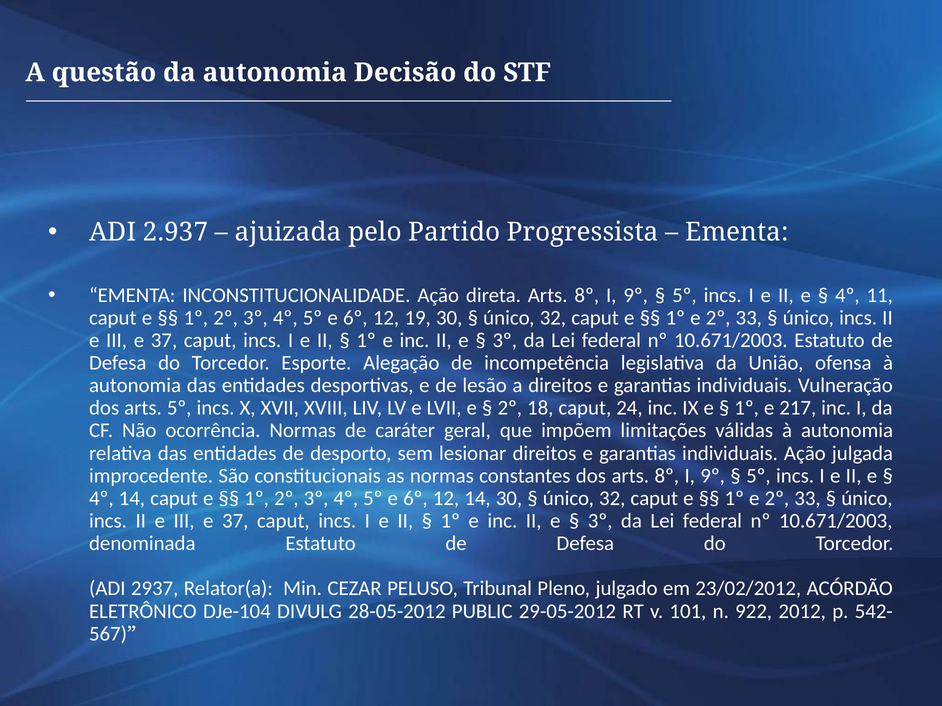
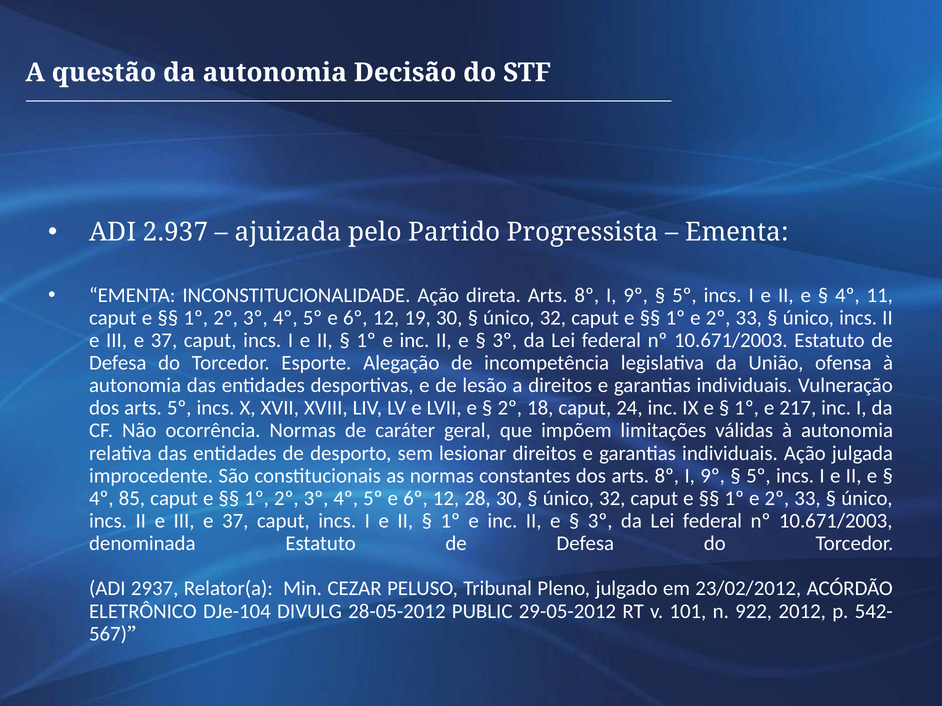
4º 14: 14 -> 85 (132, 499)
12 14: 14 -> 28 (478, 499)
